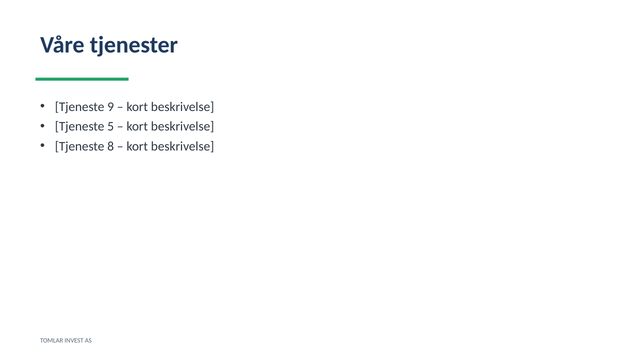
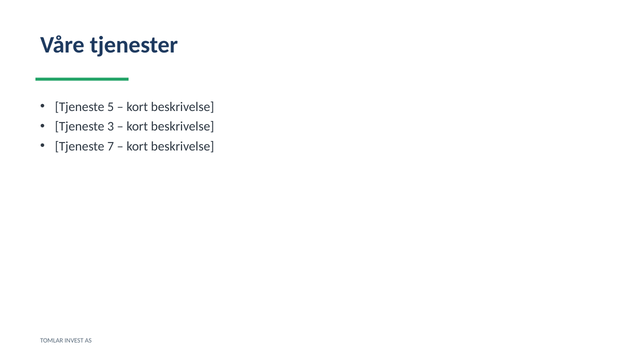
9: 9 -> 5 (111, 107)
5: 5 -> 3 (111, 127)
8: 8 -> 7 (111, 146)
